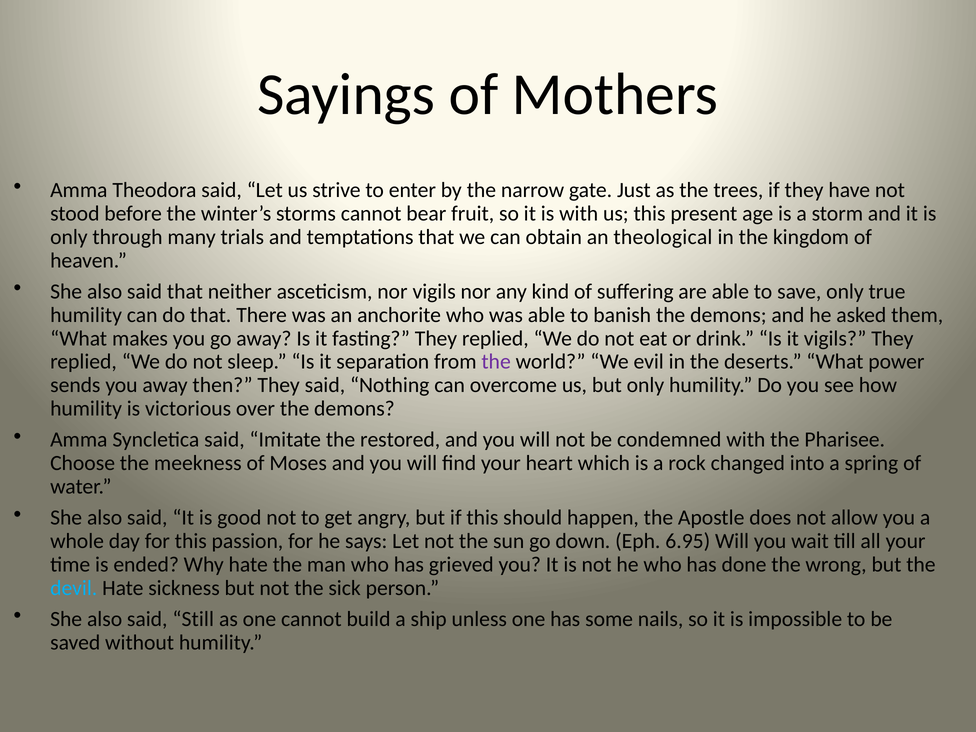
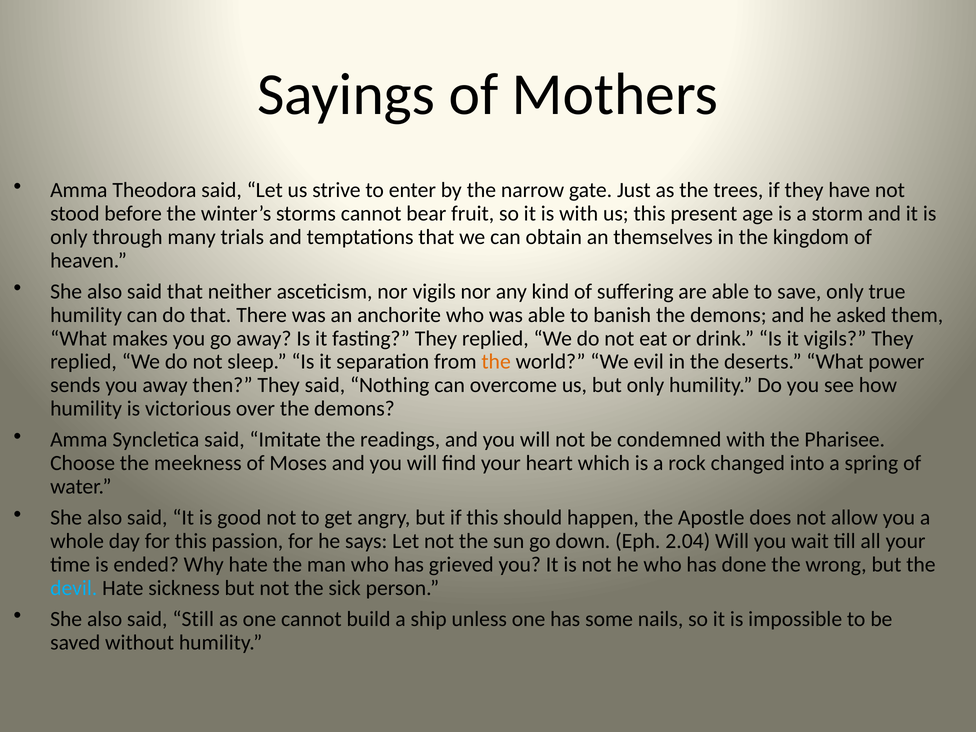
theological: theological -> themselves (663, 237)
the colour: purple -> orange (496, 362)
restored: restored -> readings (400, 440)
6.95: 6.95 -> 2.04 (688, 541)
